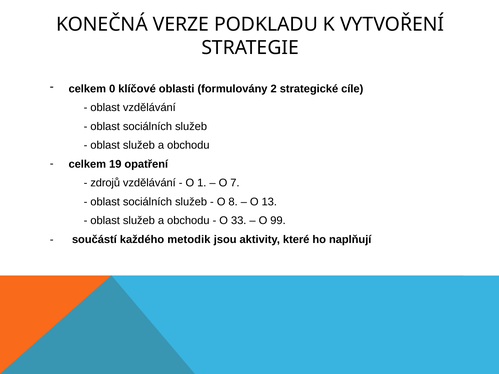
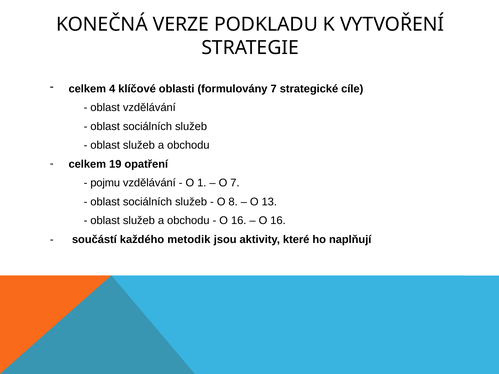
0: 0 -> 4 (112, 89)
formulovány 2: 2 -> 7 (274, 89)
zdrojů: zdrojů -> pojmu (105, 183)
33: 33 -> 16 (239, 221)
99: 99 -> 16 (278, 221)
